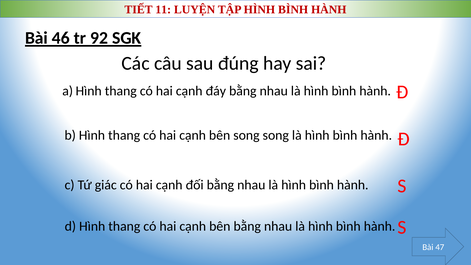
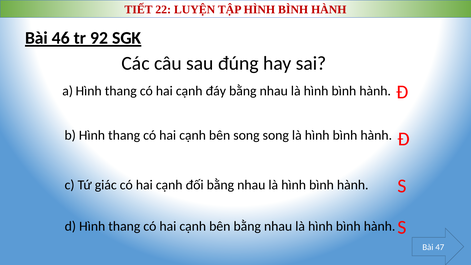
11: 11 -> 22 (163, 10)
